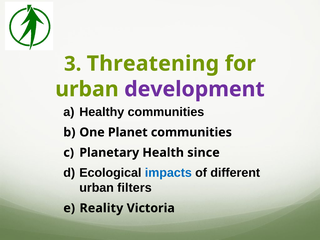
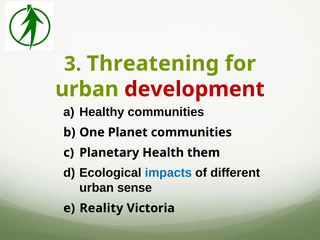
development colour: purple -> red (194, 89)
since: since -> them (204, 153)
filters: filters -> sense (135, 188)
